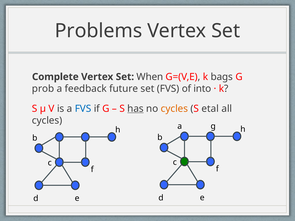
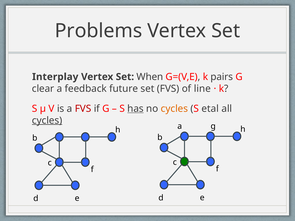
Complete: Complete -> Interplay (55, 77)
bags: bags -> pairs (222, 77)
prob: prob -> clear (43, 89)
into: into -> line (202, 89)
FVS colour: blue -> red (83, 109)
cycles underline: none -> present (47, 121)
